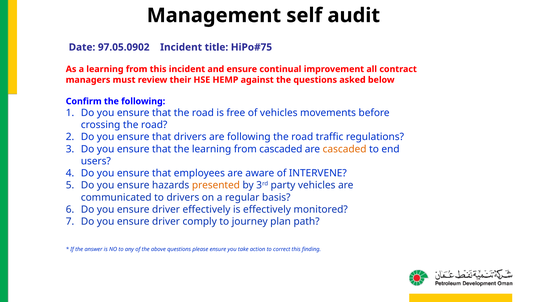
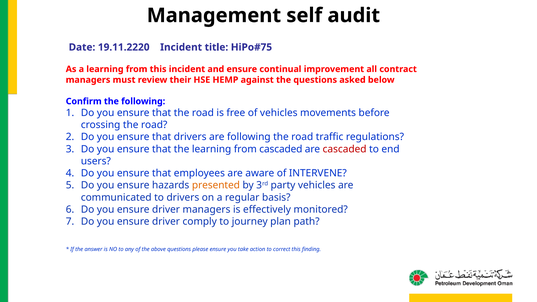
97.05.0902: 97.05.0902 -> 19.11.2220 (124, 47)
cascaded colour: orange -> red (345, 149)
driver effectively: effectively -> managers (207, 209)
